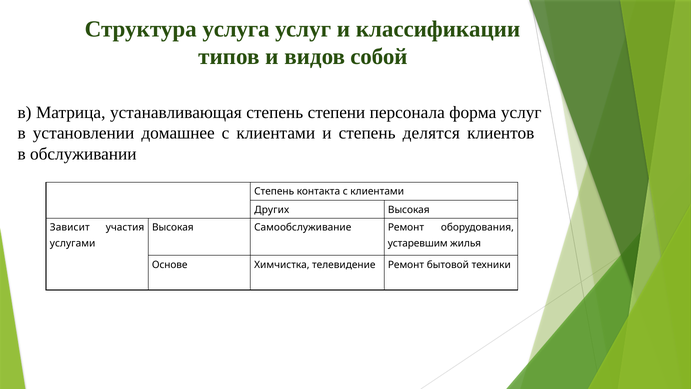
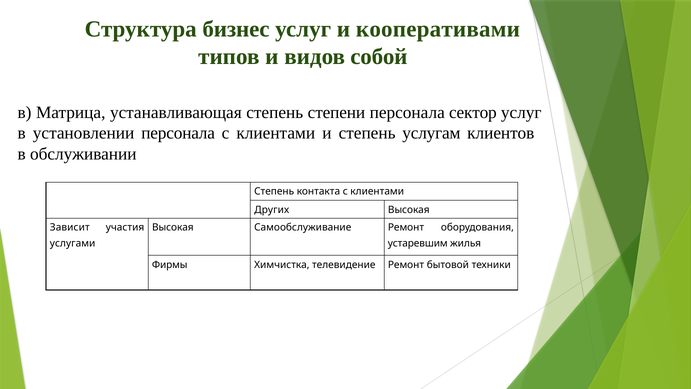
услуга: услуга -> бизнес (236, 29)
классификации: классификации -> кооперативами (438, 29)
форма: форма -> сектор (473, 112)
установлении домашнее: домашнее -> персонала (178, 133)
делятся: делятся -> услугам (431, 133)
Основе: Основе -> Фирмы (170, 265)
